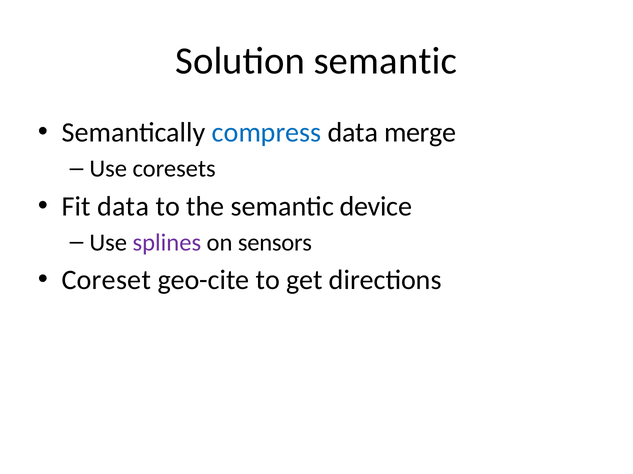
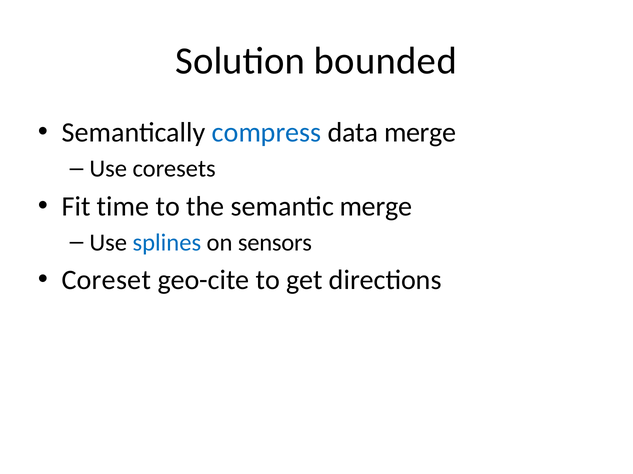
Solution semantic: semantic -> bounded (385, 61)
Fit data: data -> time (123, 207)
semantic device: device -> merge (376, 207)
splines colour: purple -> blue (167, 243)
